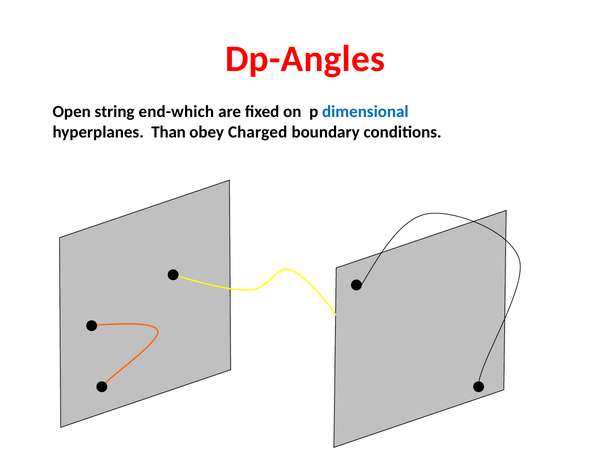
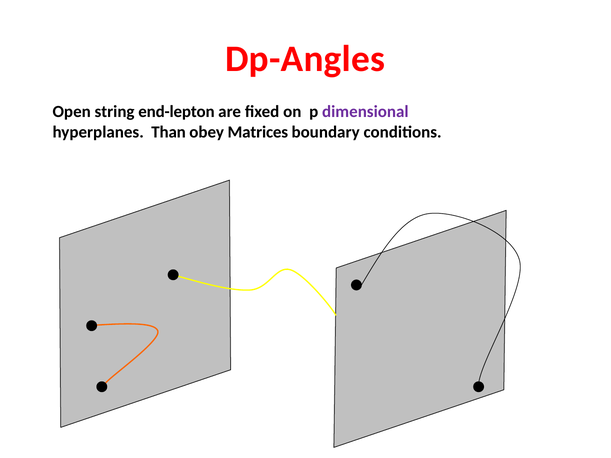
end-which: end-which -> end-lepton (176, 112)
dimensional colour: blue -> purple (365, 112)
Charged: Charged -> Matrices (258, 132)
